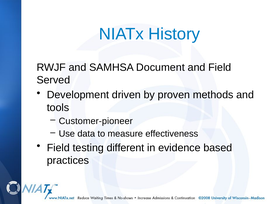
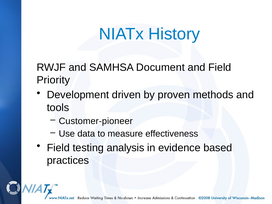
Served: Served -> Priority (53, 80)
different: different -> analysis (125, 148)
